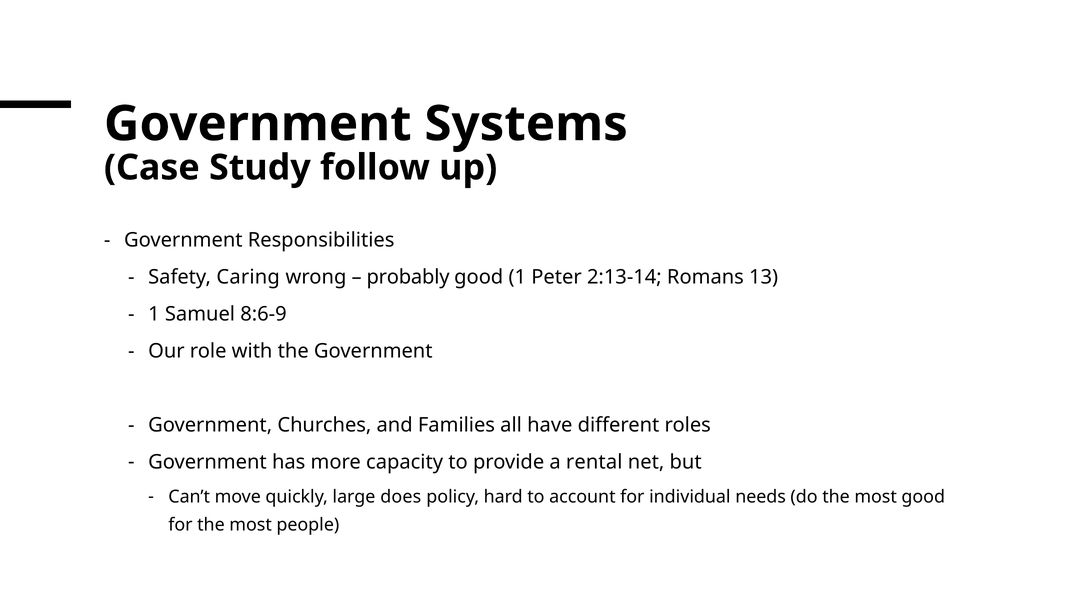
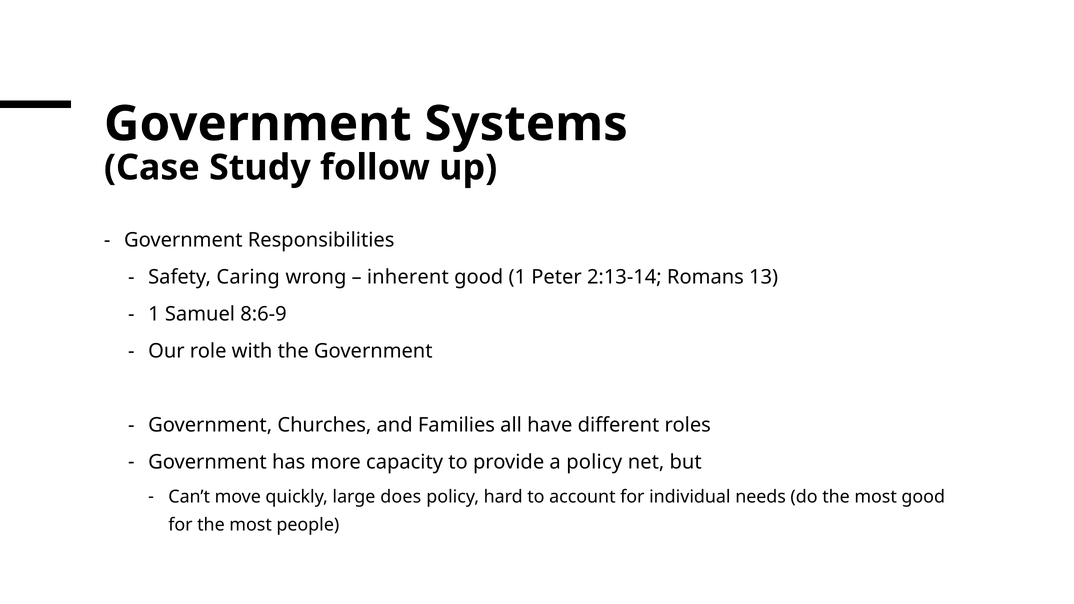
probably: probably -> inherent (408, 277)
a rental: rental -> policy (594, 462)
